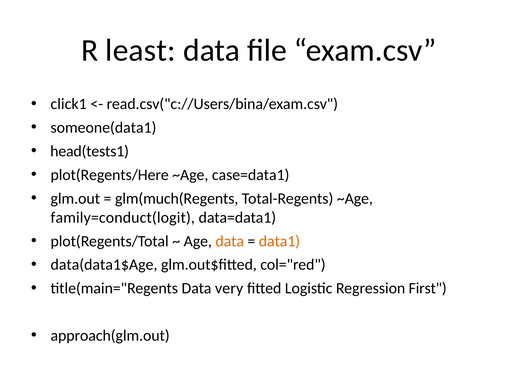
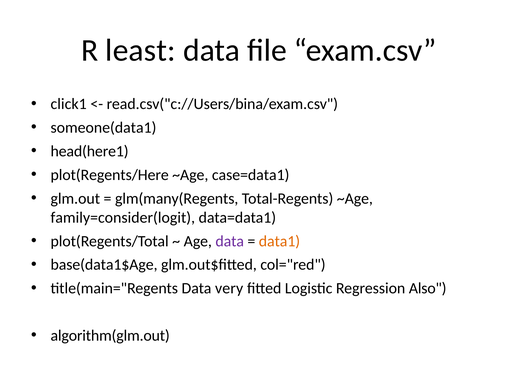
head(tests1: head(tests1 -> head(here1 (90, 151)
glm(much(Regents: glm(much(Regents -> glm(many(Regents (177, 198)
family=conduct(logit: family=conduct(logit -> family=consider(logit (123, 217)
data colour: orange -> purple (230, 241)
data(data1$Age: data(data1$Age -> base(data1$Age (104, 264)
First: First -> Also (428, 288)
approach(glm.out: approach(glm.out -> algorithm(glm.out (110, 335)
